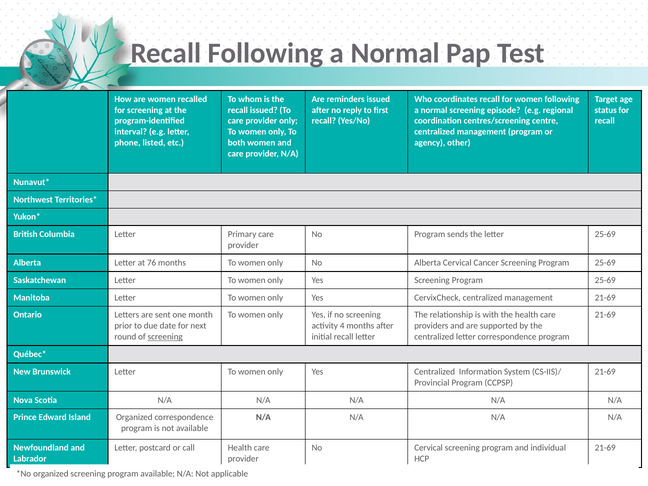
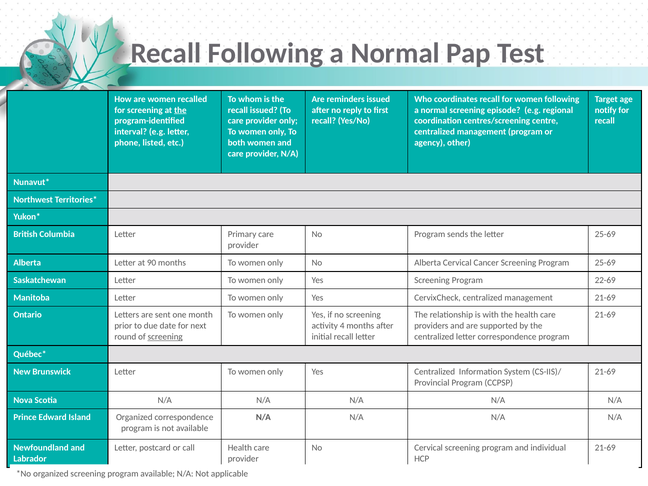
the underline: none -> present (180, 110)
status: status -> notify (606, 110)
76: 76 -> 90 (152, 263)
Yes Screening Program 25-69: 25-69 -> 22-69 (605, 280)
